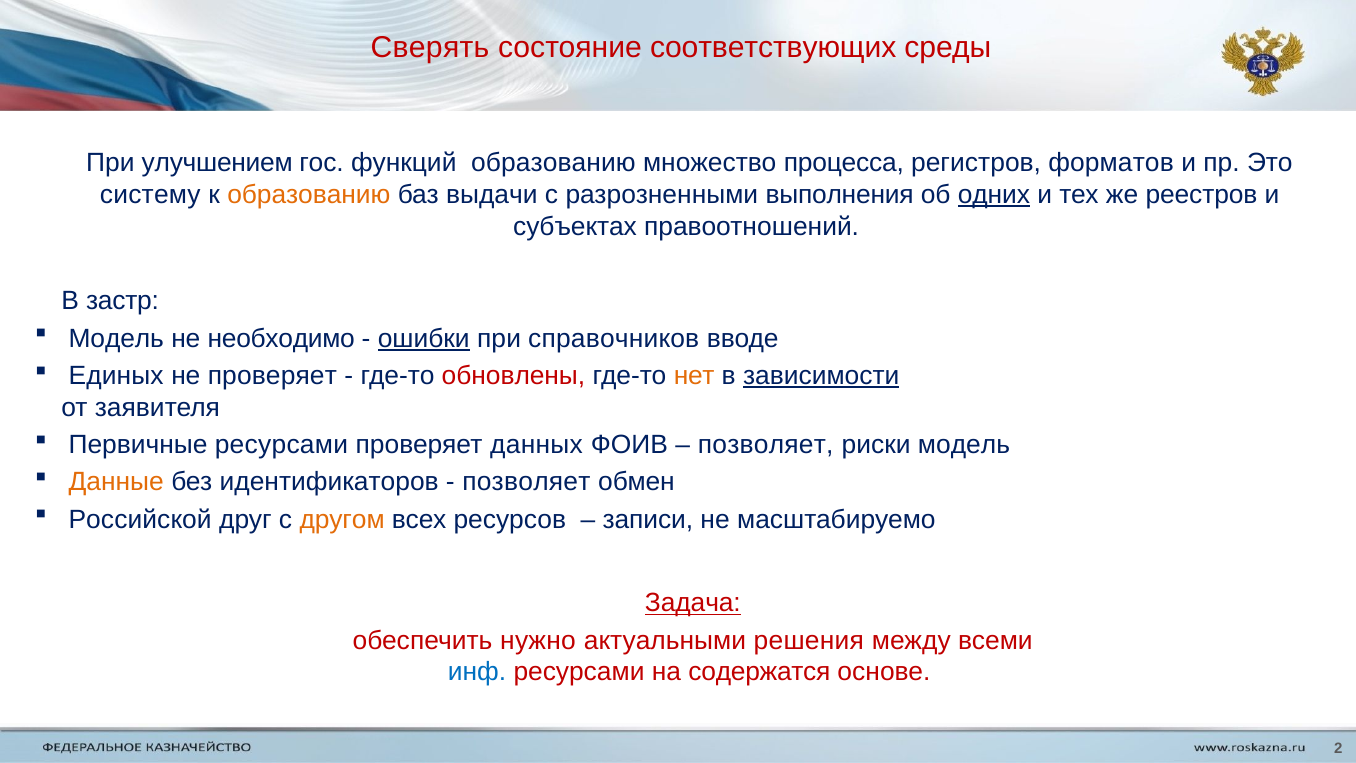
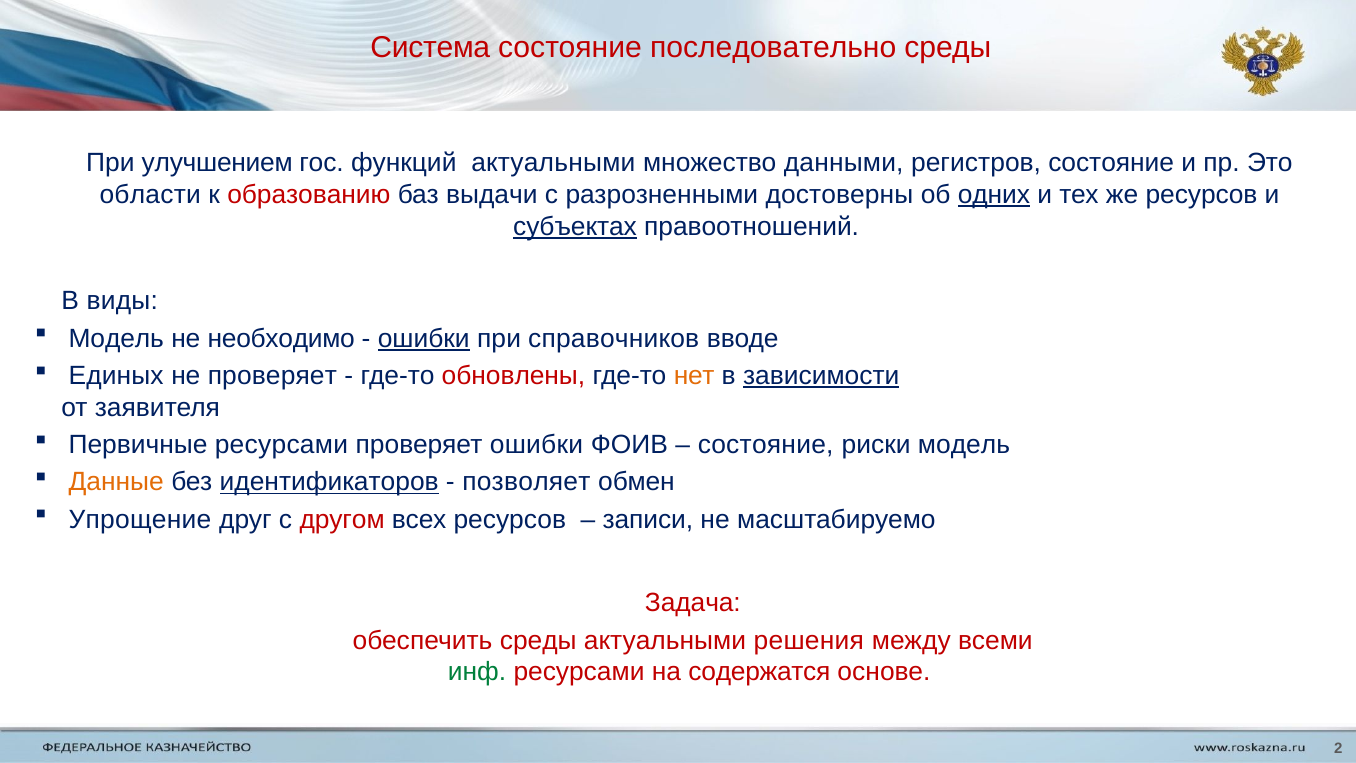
Сверять: Сверять -> Система (430, 48)
соответствующих: соответствующих -> последовательно (773, 48)
функций образованию: образованию -> актуальными (553, 163)
процесса: процесса -> данными (844, 163)
регистров форматов: форматов -> состояние (1111, 163)
систему: систему -> области (150, 195)
образованию colour: orange -> red (309, 195)
выполнения: выполнения -> достоверны (839, 195)
же реестров: реестров -> ресурсов (1201, 195)
субъектах underline: none -> present (575, 227)
застр: застр -> виды (122, 301)
проверяет данных: данных -> ошибки (536, 445)
позволяет: позволяет -> состояние (766, 445)
идентификаторов underline: none -> present (329, 482)
Российской: Российской -> Упрощение (140, 519)
другом colour: orange -> red (342, 519)
Задача underline: present -> none (693, 603)
обеспечить нужно: нужно -> среды (538, 640)
инф colour: blue -> green (477, 672)
